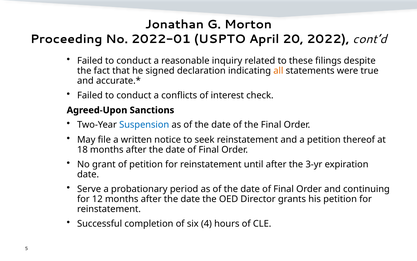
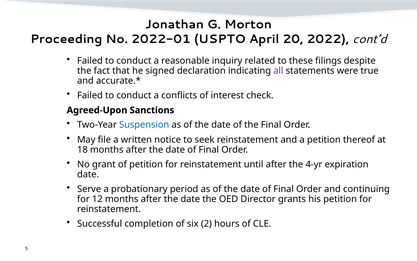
all colour: orange -> purple (278, 71)
3-yr: 3-yr -> 4-yr (314, 164)
4: 4 -> 2 (206, 224)
